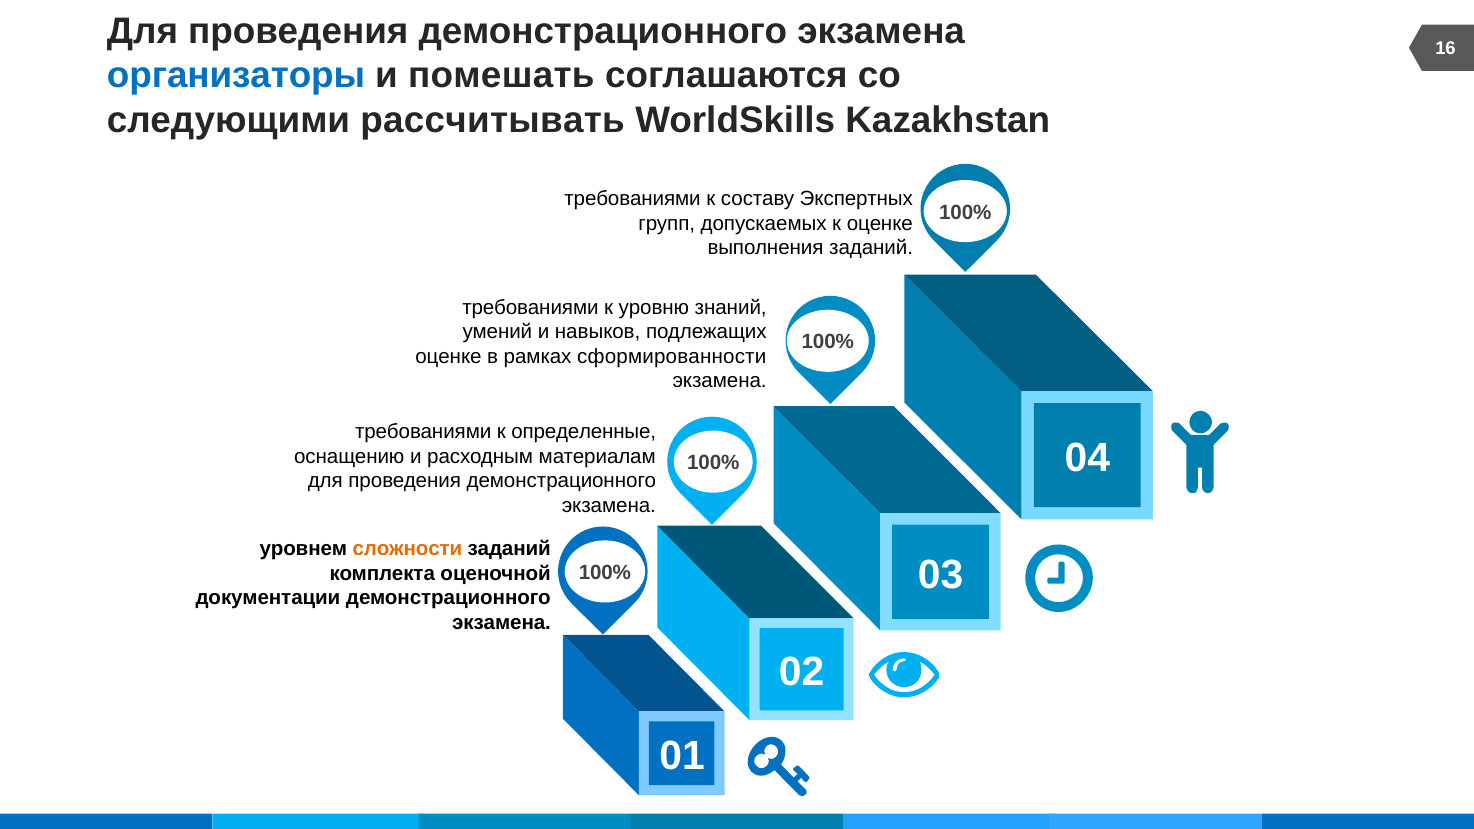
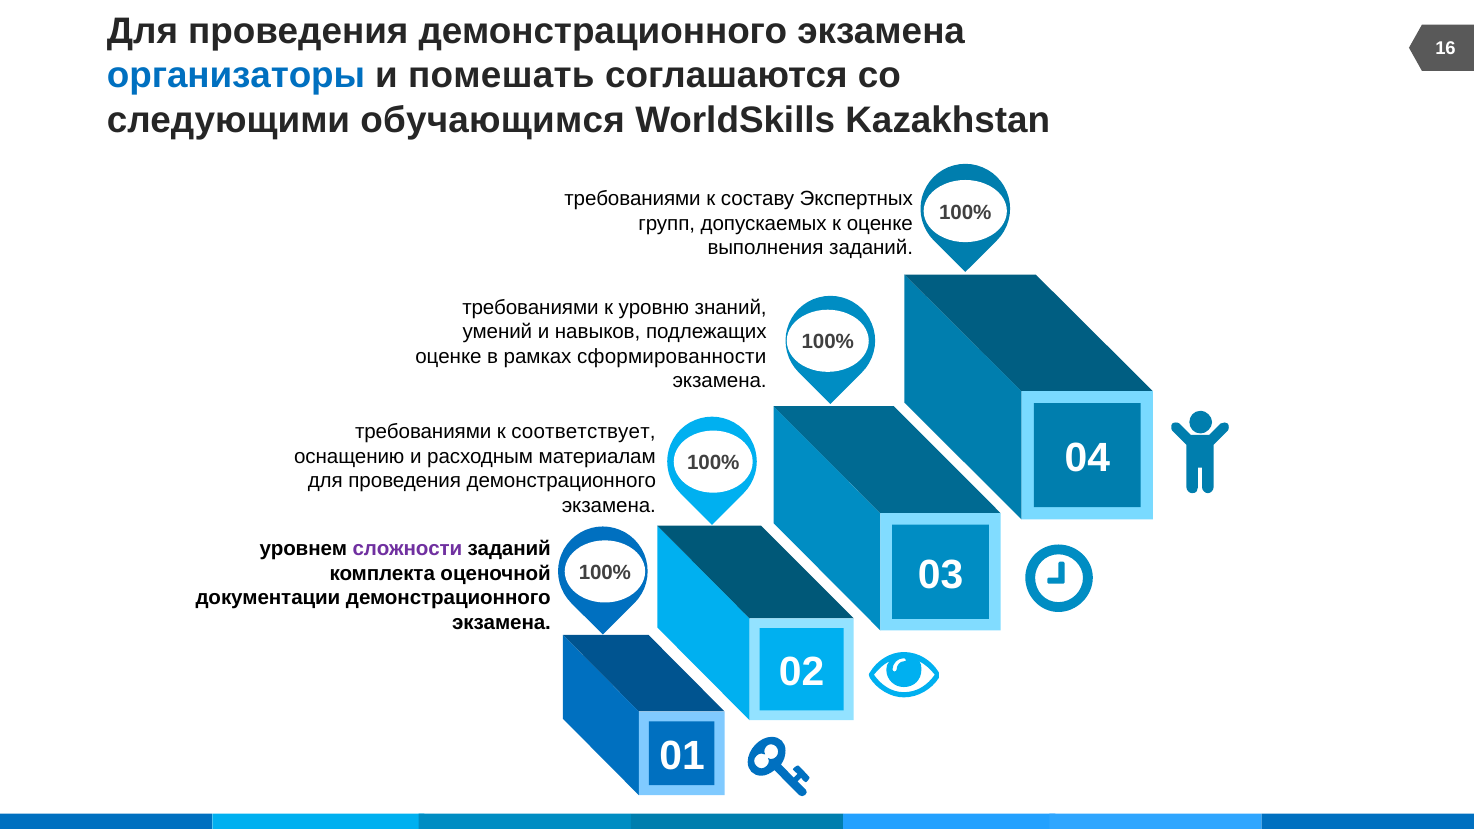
рассчитывать: рассчитывать -> обучающимся (493, 120)
определенные: определенные -> соответствует (584, 432)
сложности colour: orange -> purple (407, 549)
